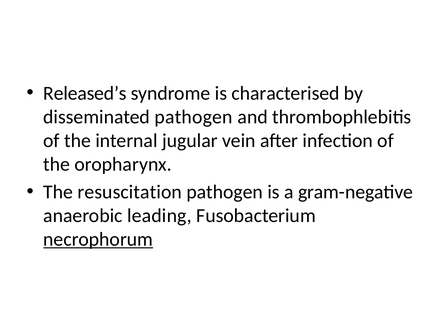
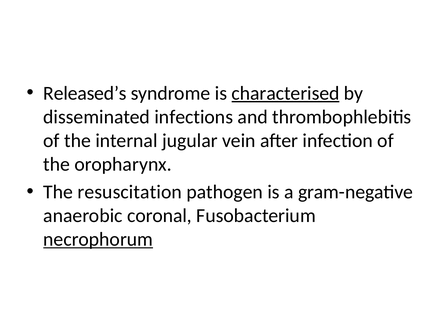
characterised underline: none -> present (286, 93)
disseminated pathogen: pathogen -> infections (194, 117)
leading: leading -> coronal (159, 216)
